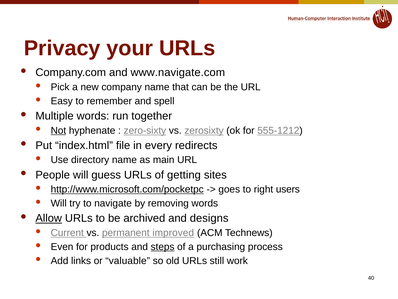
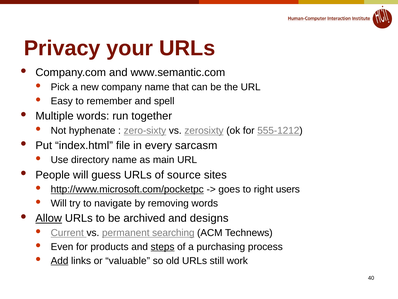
www.navigate.com: www.navigate.com -> www.semantic.com (178, 72)
Not underline: present -> none (58, 130)
redirects: redirects -> sarcasm (196, 145)
getting: getting -> source (184, 175)
improved: improved -> searching (173, 232)
Add underline: none -> present (60, 260)
